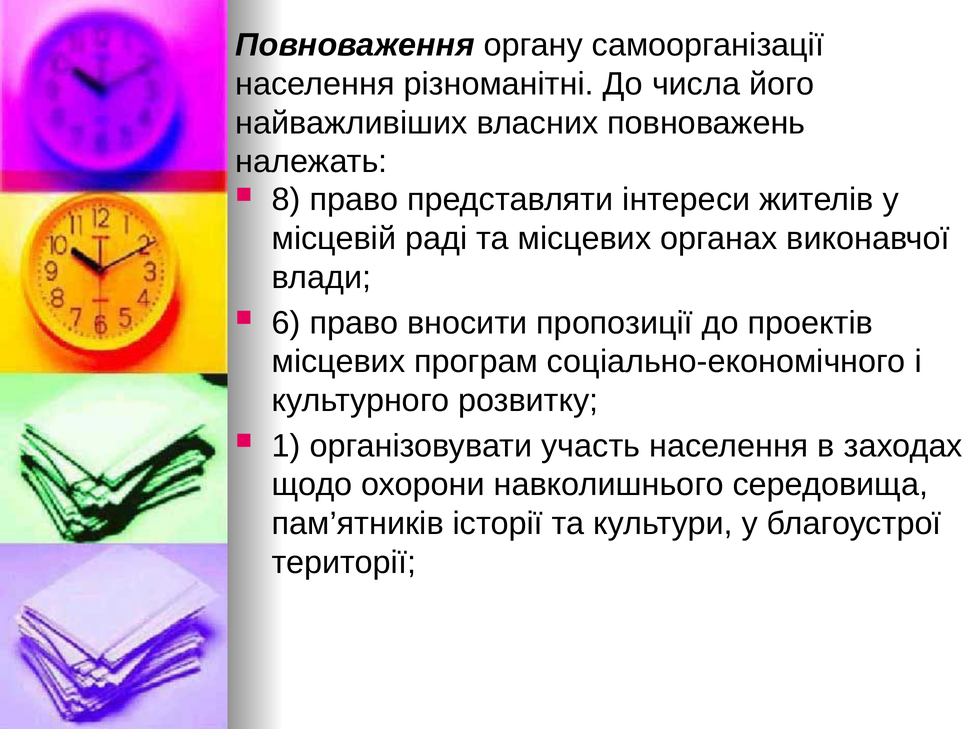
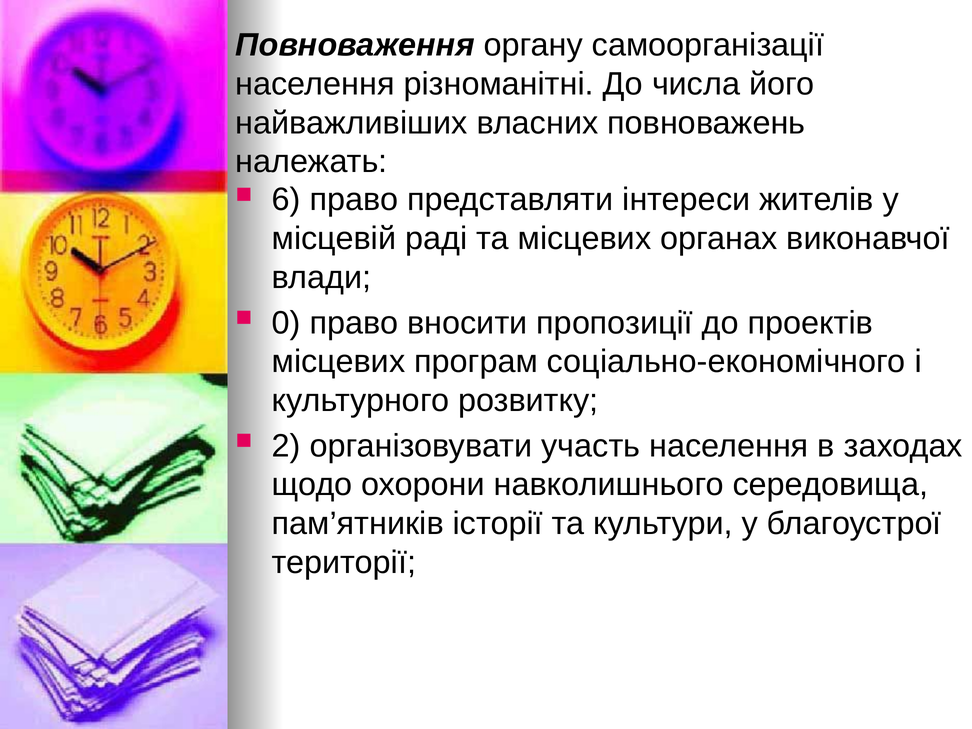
8: 8 -> 6 (286, 200)
6: 6 -> 0 (286, 323)
1: 1 -> 2 (286, 446)
